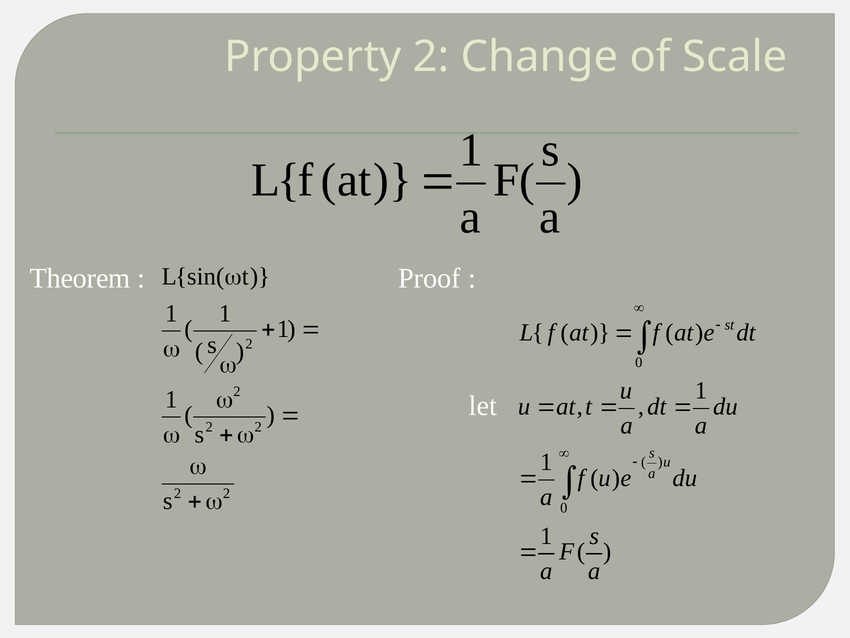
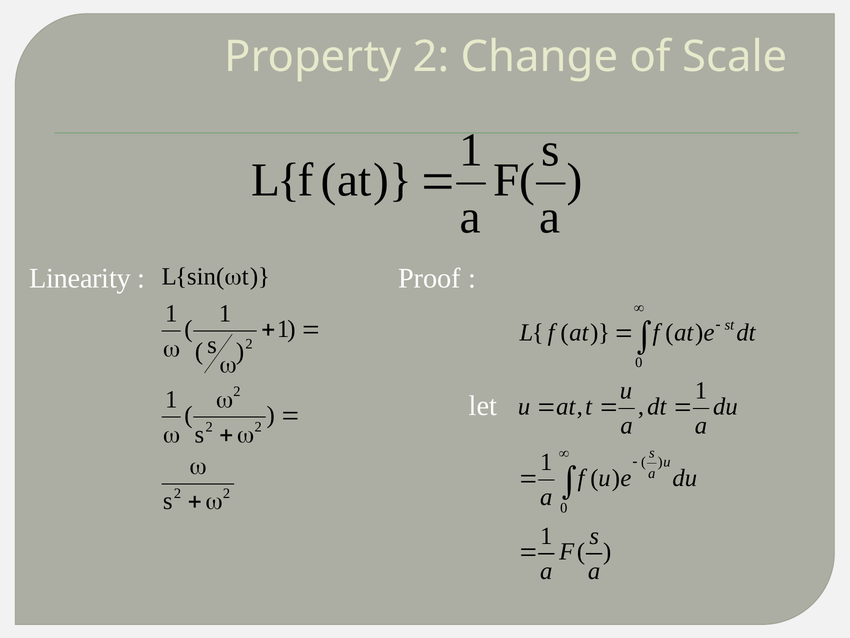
Theorem: Theorem -> Linearity (80, 278)
